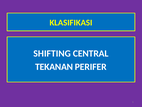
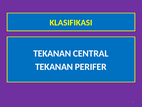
SHIFTING: SHIFTING -> TEKANAN (52, 53)
